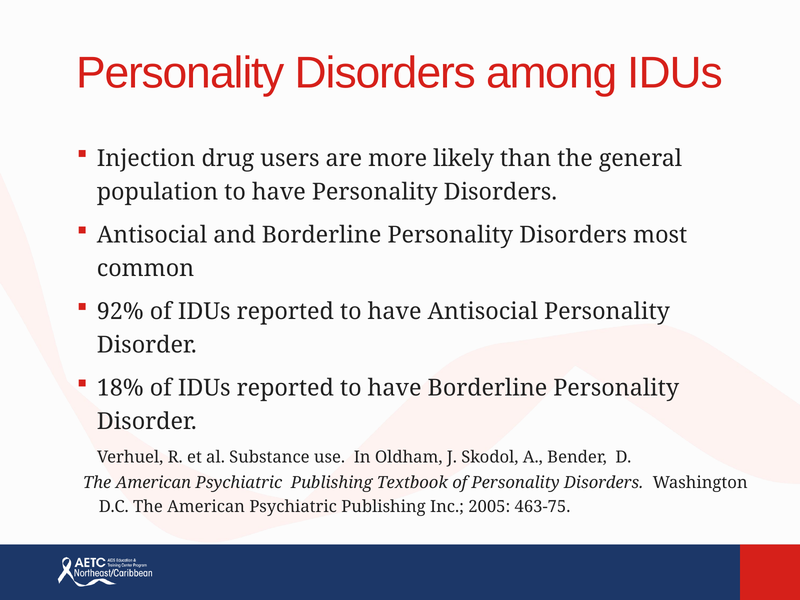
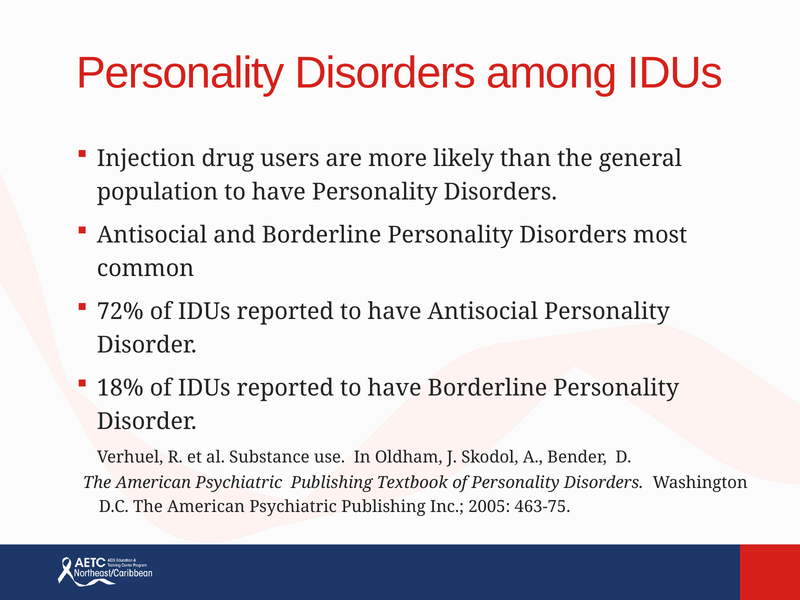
92%: 92% -> 72% (120, 311)
